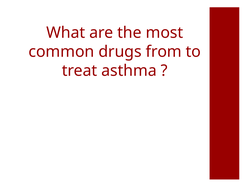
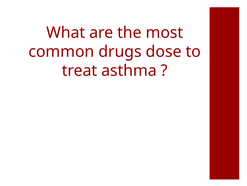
from: from -> dose (164, 51)
